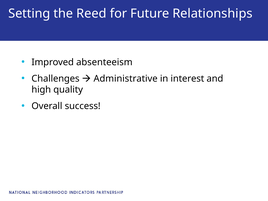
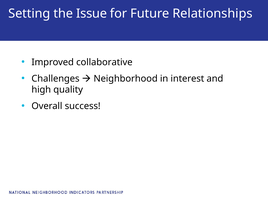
Reed: Reed -> Issue (92, 14)
absenteeism: absenteeism -> collaborative (104, 62)
Administrative: Administrative -> Neighborhood (126, 79)
